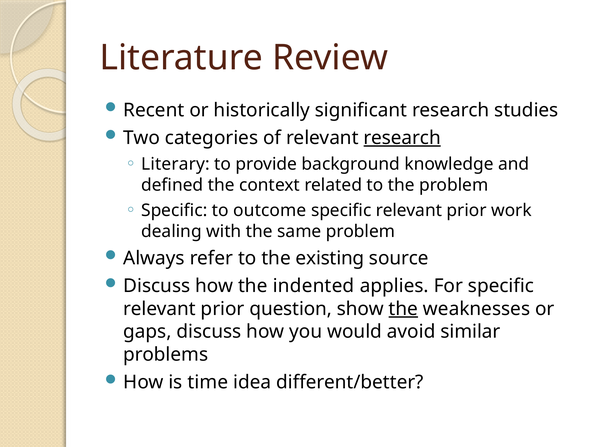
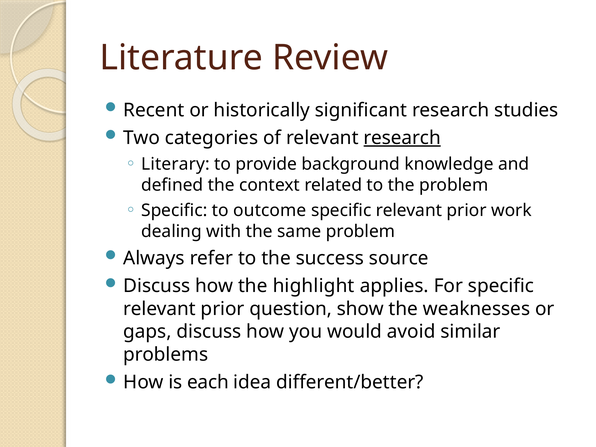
existing: existing -> success (330, 258)
indented: indented -> highlight (314, 286)
the underline: present -> none (403, 309)
time: time -> each (208, 382)
